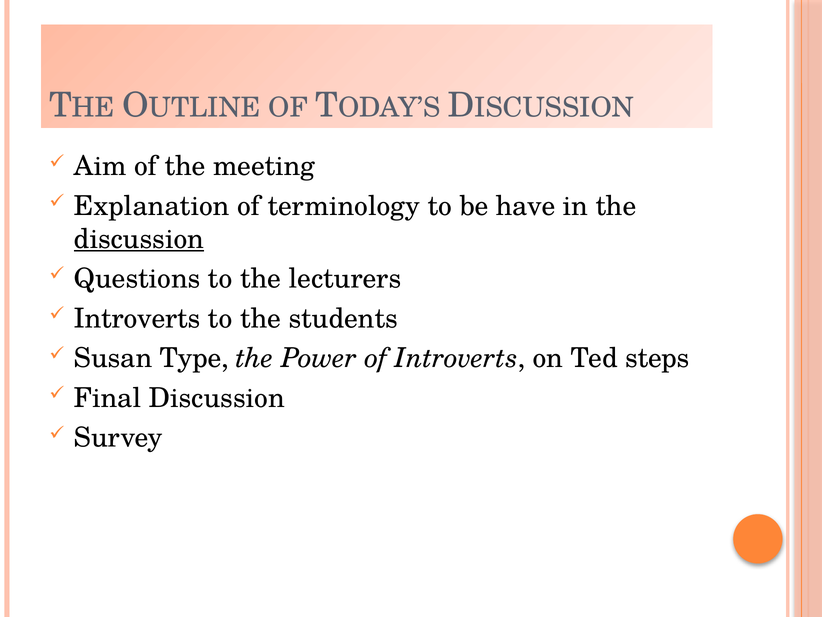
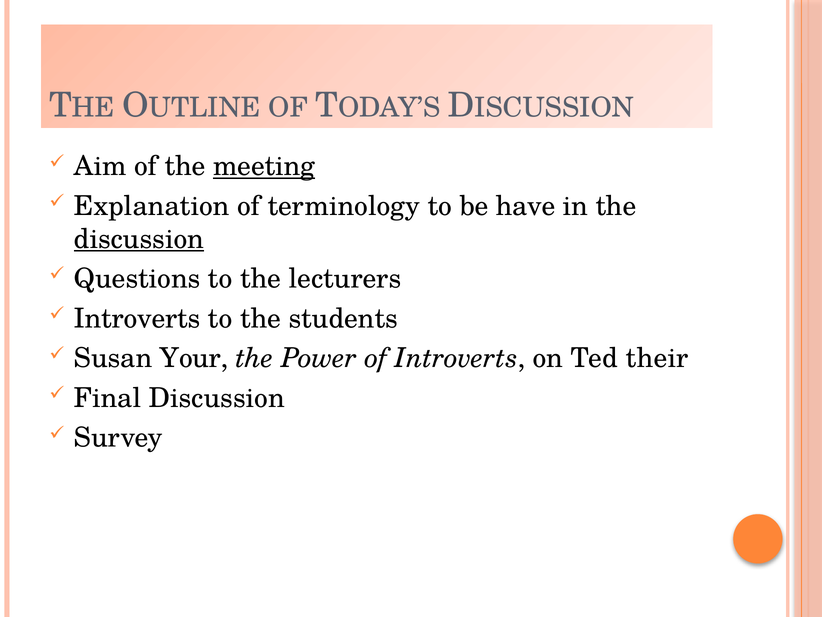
meeting underline: none -> present (264, 166)
Type: Type -> Your (194, 358)
steps: steps -> their (657, 358)
